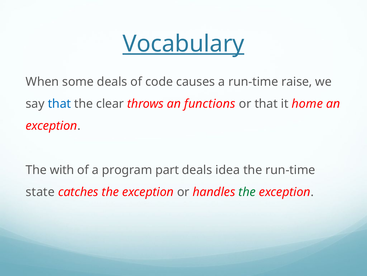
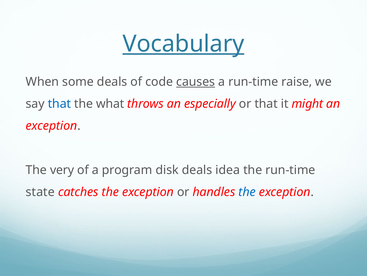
causes underline: none -> present (196, 82)
clear: clear -> what (110, 104)
functions: functions -> especially (210, 104)
home: home -> might (307, 104)
with: with -> very (62, 170)
part: part -> disk (167, 170)
the colour: green -> blue (247, 192)
